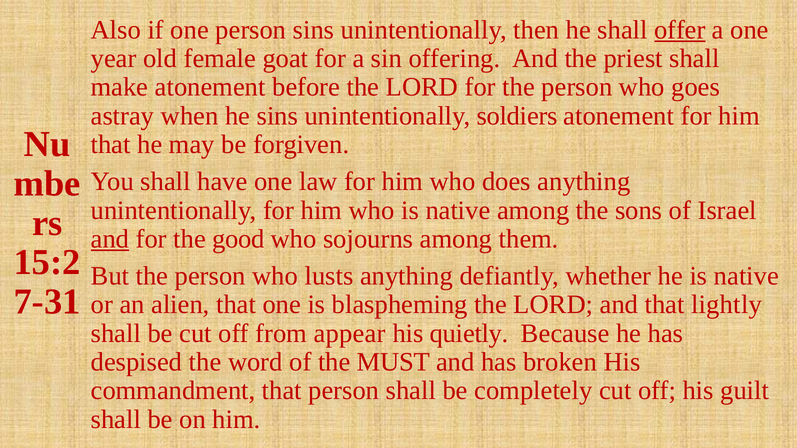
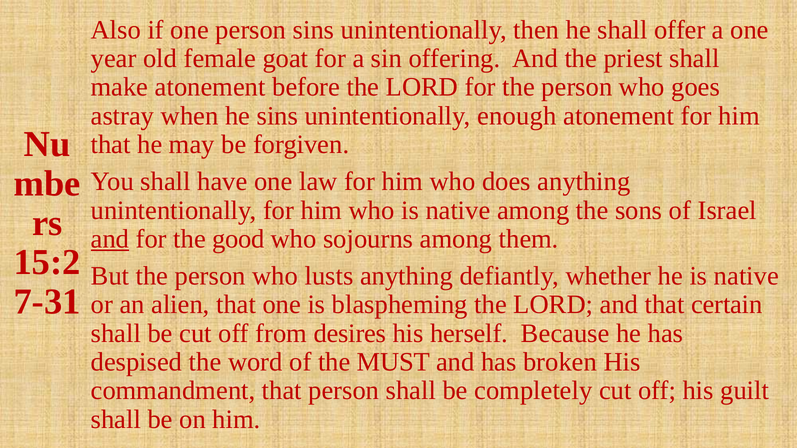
offer underline: present -> none (680, 30)
soldiers: soldiers -> enough (517, 116)
lightly: lightly -> certain (727, 305)
appear: appear -> desires (350, 334)
quietly: quietly -> herself (469, 334)
